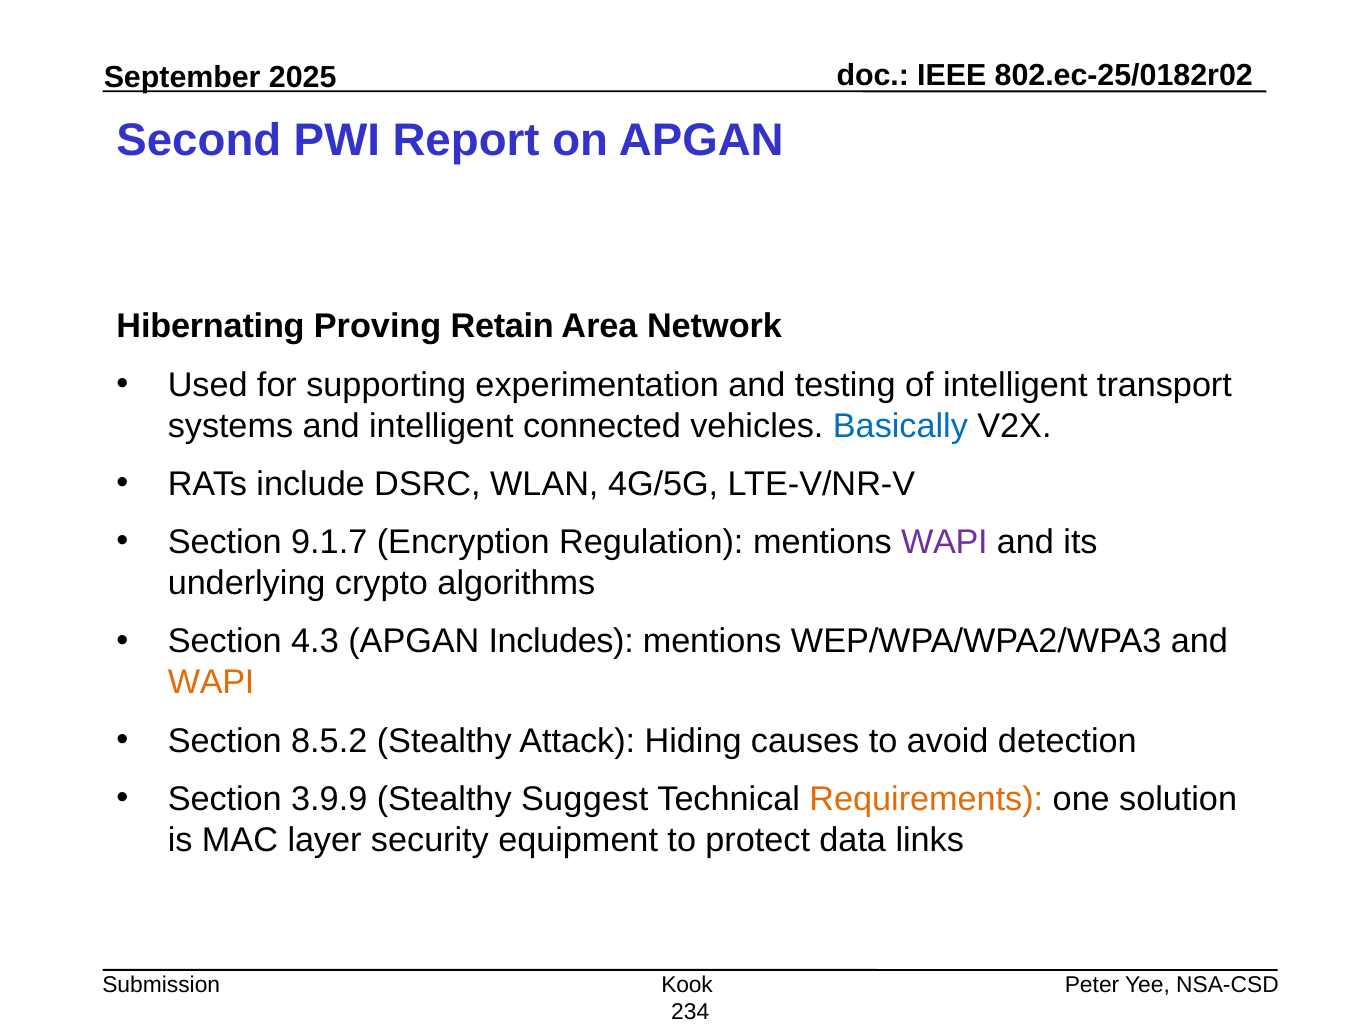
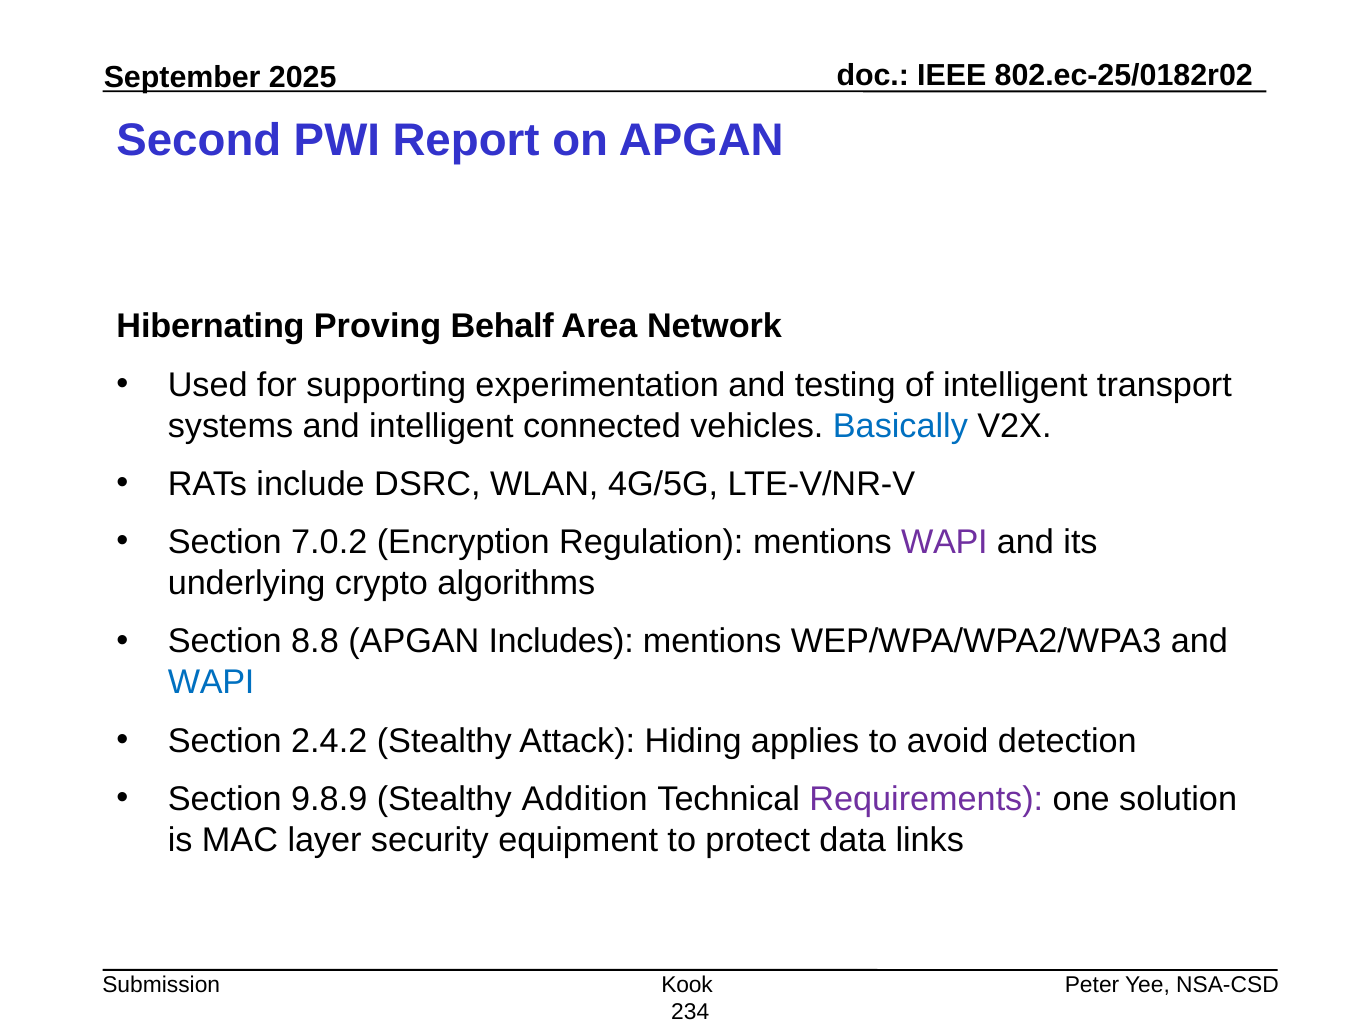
Retain: Retain -> Behalf (502, 326)
9.1.7: 9.1.7 -> 7.0.2 (329, 542)
4.3: 4.3 -> 8.8 (315, 641)
WAPI colour: orange -> blue (211, 682)
8.5.2: 8.5.2 -> 2.4.2 (329, 741)
causes: causes -> applies (805, 741)
3.9.9: 3.9.9 -> 9.8.9 (329, 799)
Suggest: Suggest -> Addition (585, 799)
Requirements colour: orange -> purple (926, 799)
